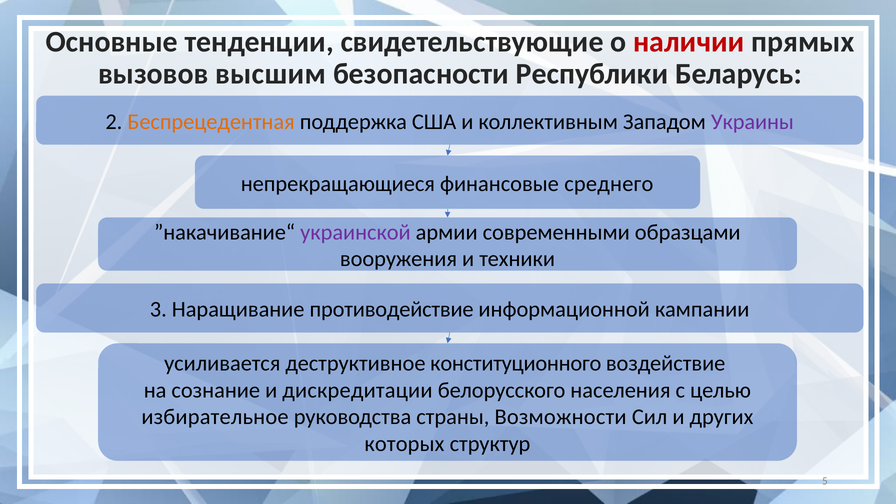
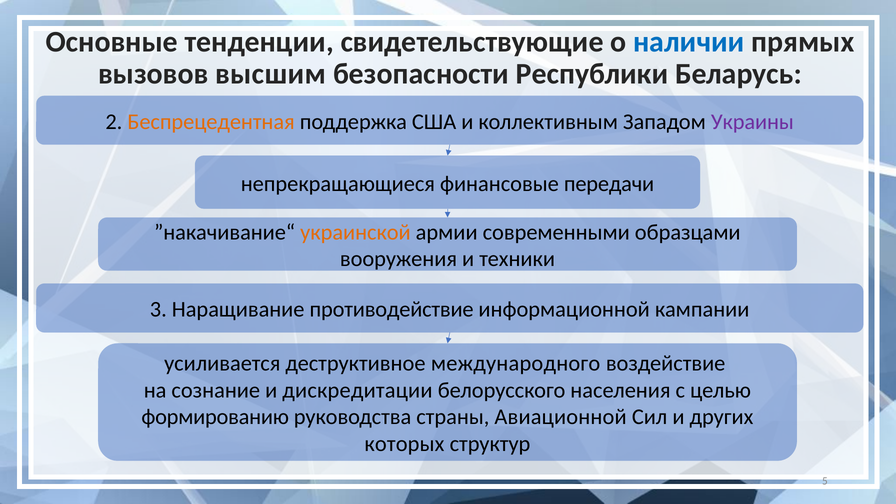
наличии colour: red -> blue (689, 42)
среднего: среднего -> передачи (609, 184)
украинской colour: purple -> orange (355, 232)
конституционного: конституционного -> международного (516, 363)
избирательное: избирательное -> формированию (215, 417)
Возможности: Возможности -> Авиационной (561, 417)
